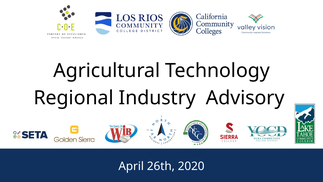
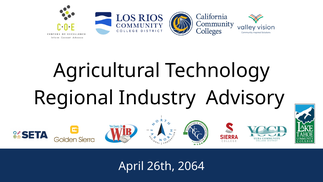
2020: 2020 -> 2064 (191, 166)
